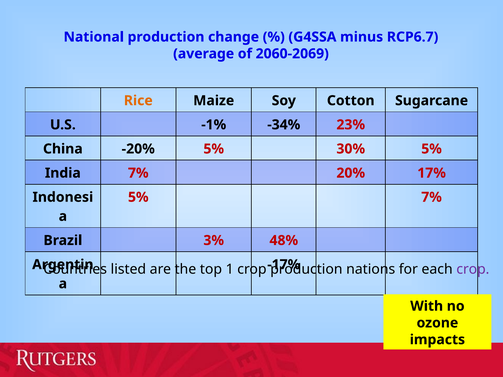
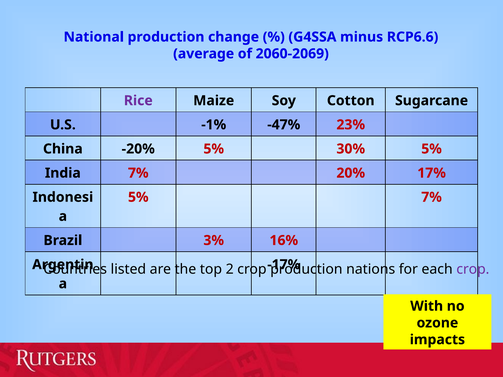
RCP6.7: RCP6.7 -> RCP6.6 (413, 37)
Rice colour: orange -> purple (138, 101)
-34%: -34% -> -47% (284, 125)
48%: 48% -> 16% (284, 241)
1: 1 -> 2 (230, 269)
